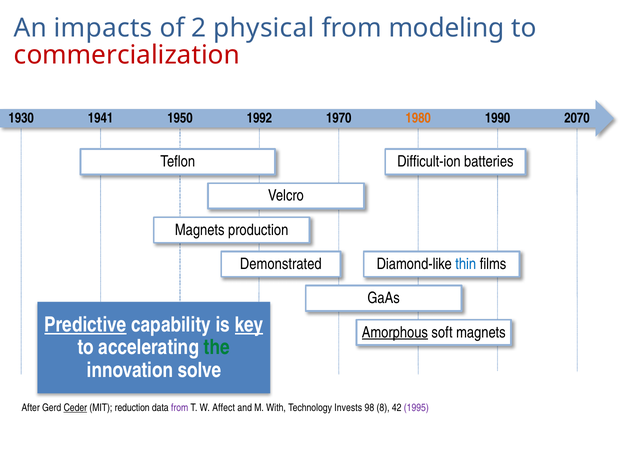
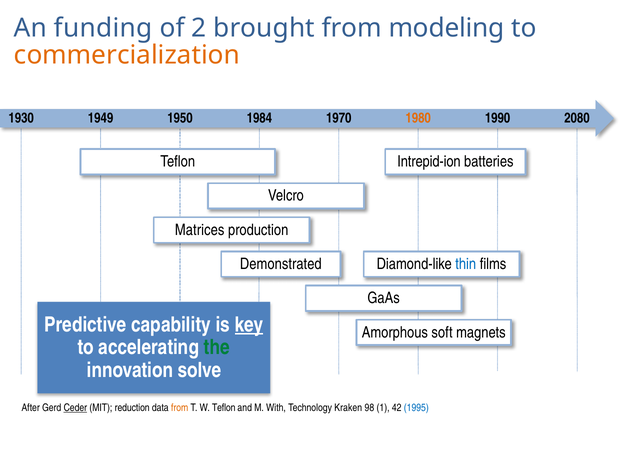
impacts: impacts -> funding (103, 28)
physical: physical -> brought (264, 28)
commercialization colour: red -> orange (127, 55)
1941: 1941 -> 1949 (101, 118)
1992: 1992 -> 1984 (259, 118)
2070: 2070 -> 2080 (577, 118)
Difficult-ion: Difficult-ion -> Intrepid-ion (429, 162)
Magnets: Magnets -> Matrices (200, 230)
Predictive underline: present -> none (85, 325)
Amorphous underline: present -> none (395, 333)
from colour: purple -> orange (180, 408)
W Affect: Affect -> Teflon (224, 408)
Invests: Invests -> Kraken (348, 408)
8: 8 -> 1 (383, 408)
1995 colour: purple -> blue (416, 408)
